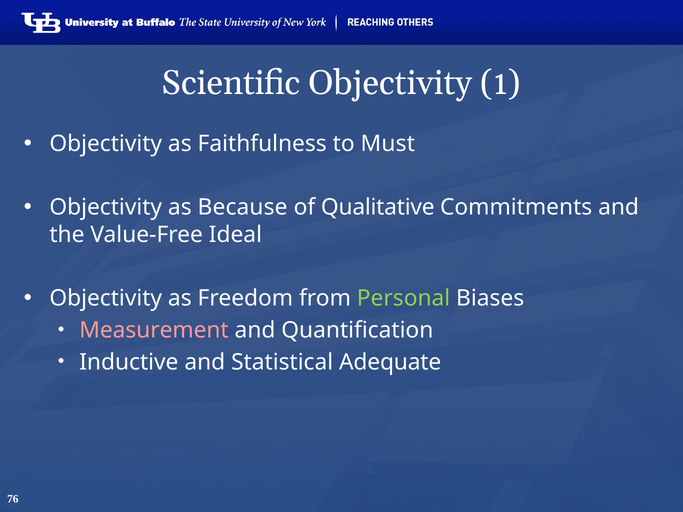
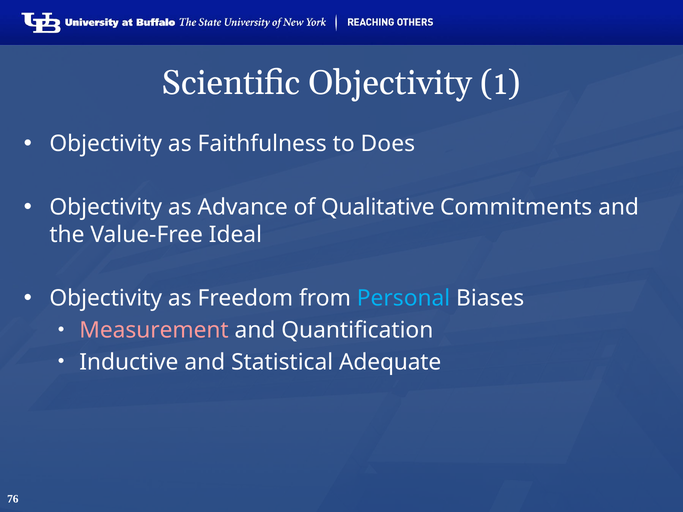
Must: Must -> Does (388, 144)
Because: Because -> Advance (243, 208)
Personal colour: light green -> light blue (404, 299)
